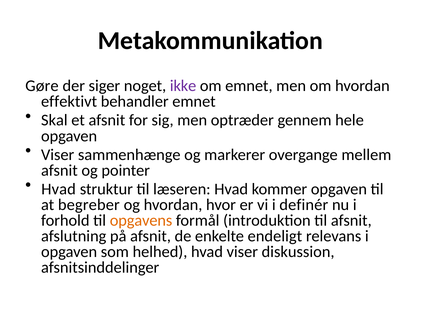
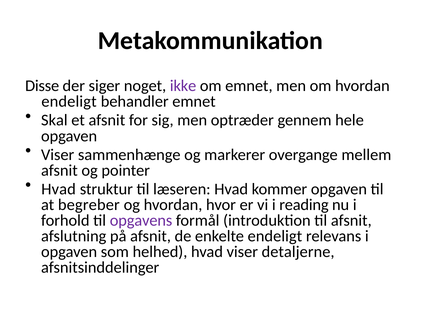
Gøre: Gøre -> Disse (42, 86)
effektivt: effektivt -> endeligt (69, 102)
definér: definér -> reading (304, 205)
opgavens colour: orange -> purple (141, 221)
diskussion: diskussion -> detaljerne (298, 252)
